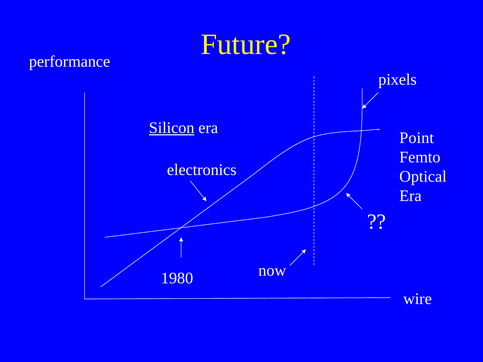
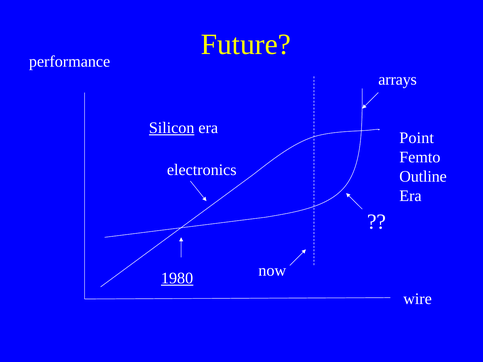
pixels: pixels -> arrays (398, 80)
Optical: Optical -> Outline (423, 177)
1980 underline: none -> present (177, 278)
